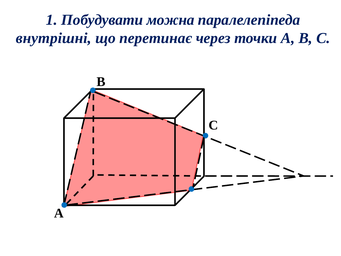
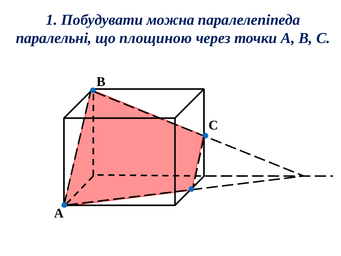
внутрішні: внутрішні -> паралельні (54, 38)
перетинає: перетинає -> площиною (156, 38)
